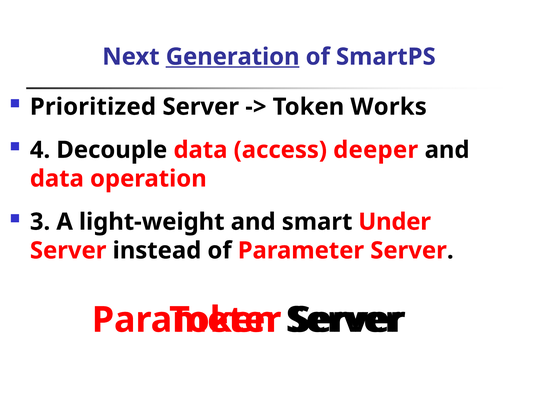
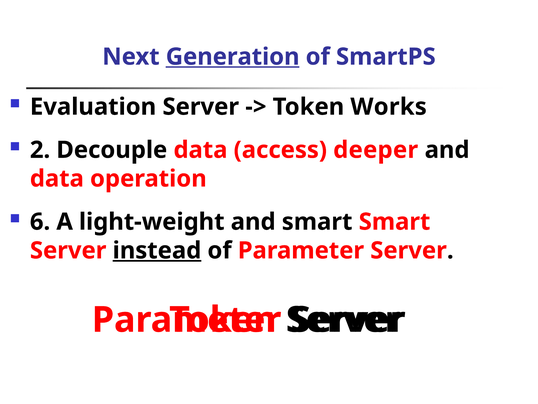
Prioritized: Prioritized -> Evaluation (93, 107)
4: 4 -> 2 (40, 150)
3: 3 -> 6 (40, 222)
smart Under: Under -> Smart (395, 222)
instead underline: none -> present (157, 250)
